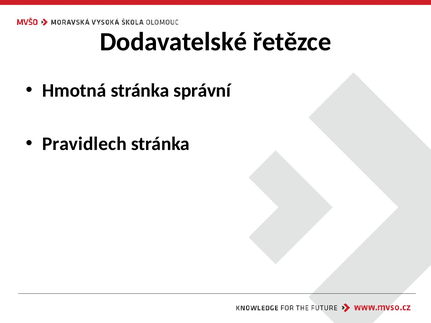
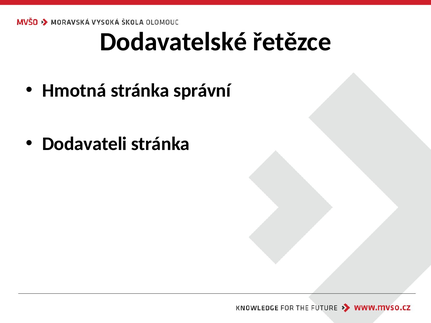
Pravidlech: Pravidlech -> Dodavateli (84, 144)
